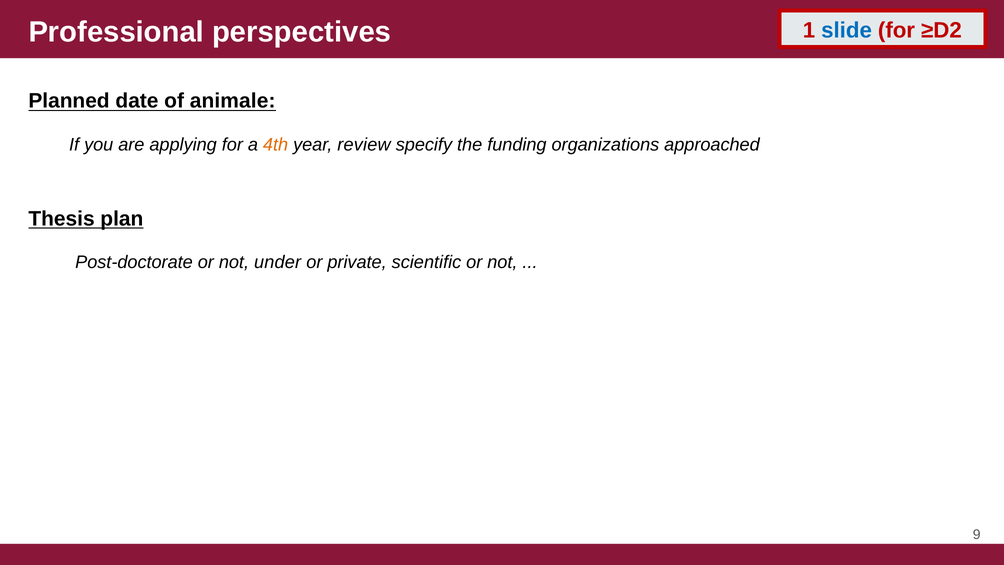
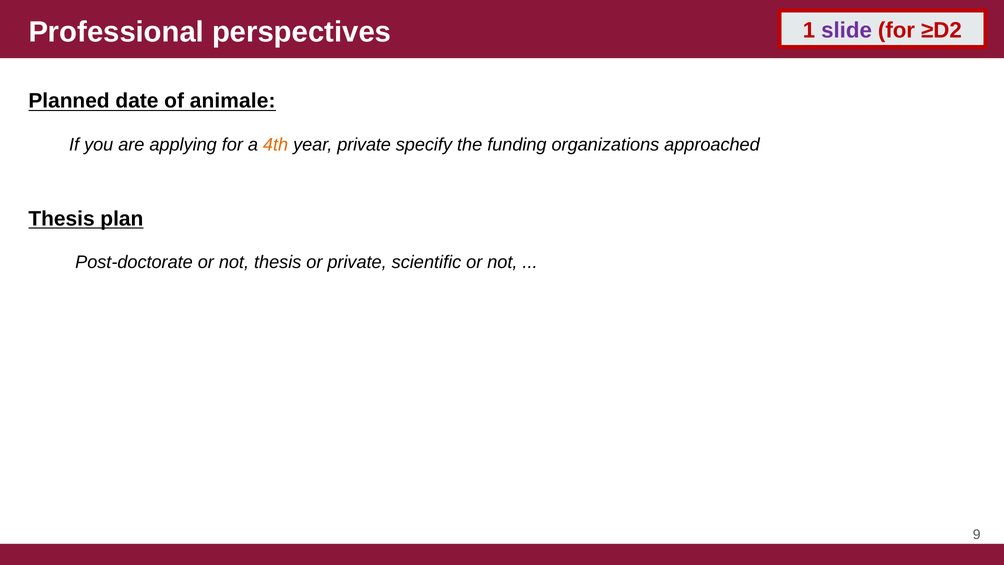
slide colour: blue -> purple (847, 30)
year review: review -> private (364, 145)
not under: under -> thesis (278, 262)
